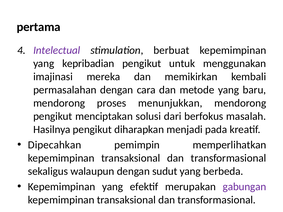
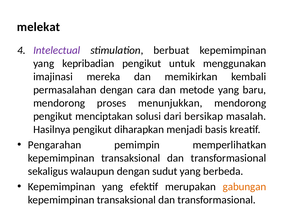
pertama: pertama -> melekat (39, 27)
berfokus: berfokus -> bersikap (204, 116)
pada: pada -> basis (216, 130)
Dipecahkan: Dipecahkan -> Pengarahan (55, 145)
gabungan colour: purple -> orange (244, 187)
